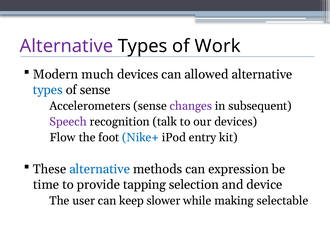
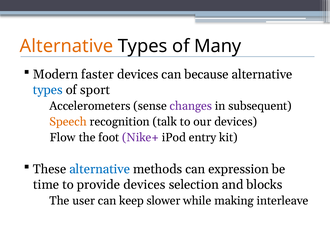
Alternative colour: purple -> orange (66, 46)
Work: Work -> Many (218, 46)
much: much -> faster (98, 75)
allowed: allowed -> because (207, 75)
of sense: sense -> sport (95, 90)
Speech colour: purple -> orange (68, 122)
Nike+ colour: blue -> purple (141, 138)
provide tapping: tapping -> devices (144, 185)
device: device -> blocks (264, 185)
selectable: selectable -> interleave (283, 201)
